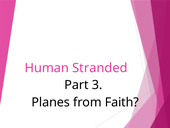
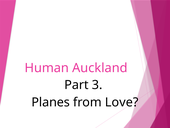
Stranded: Stranded -> Auckland (100, 68)
Faith: Faith -> Love (122, 102)
